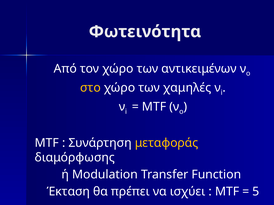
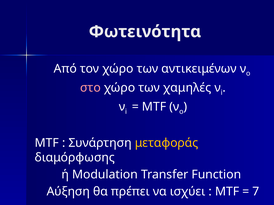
στο colour: yellow -> pink (91, 88)
Έκταση: Έκταση -> Αύξηση (68, 192)
5: 5 -> 7 (256, 192)
